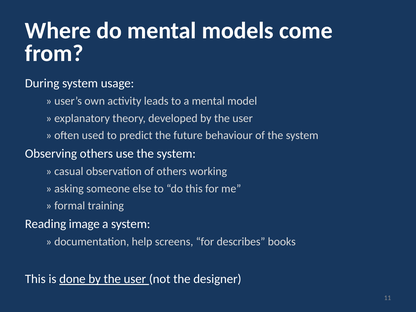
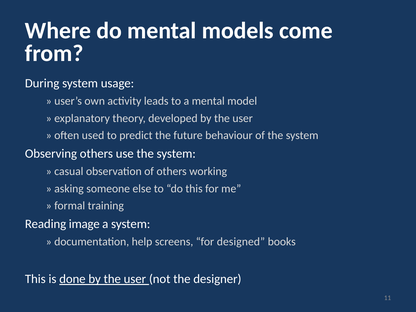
describes: describes -> designed (241, 242)
